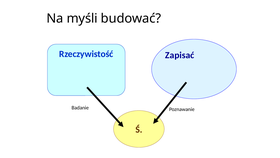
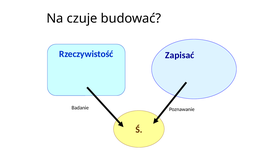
myśli: myśli -> czuje (82, 18)
